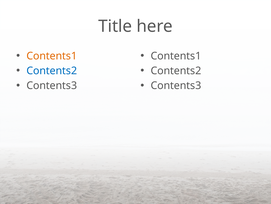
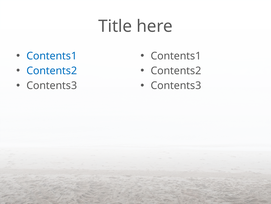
Contents1 colour: orange -> blue (52, 56)
